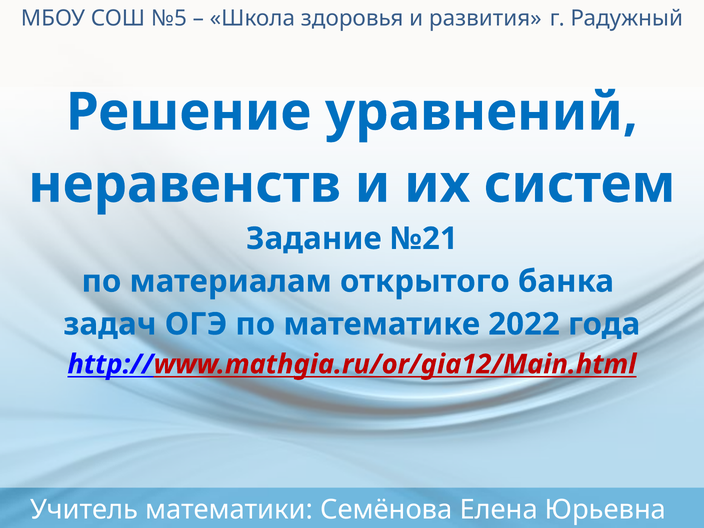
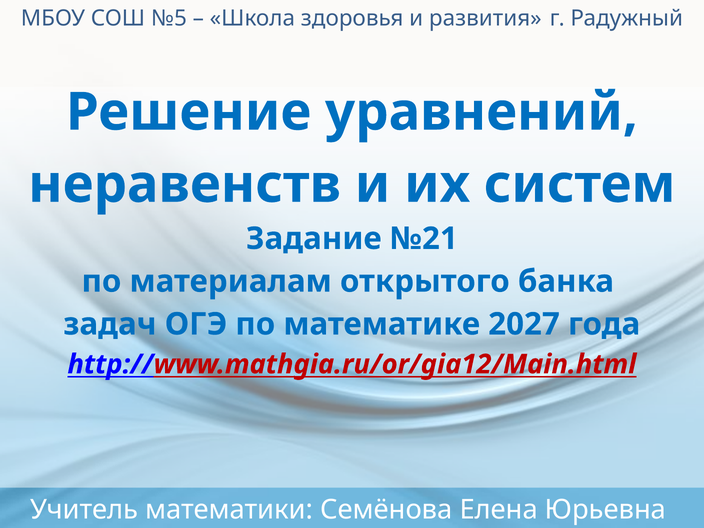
2022: 2022 -> 2027 (524, 324)
